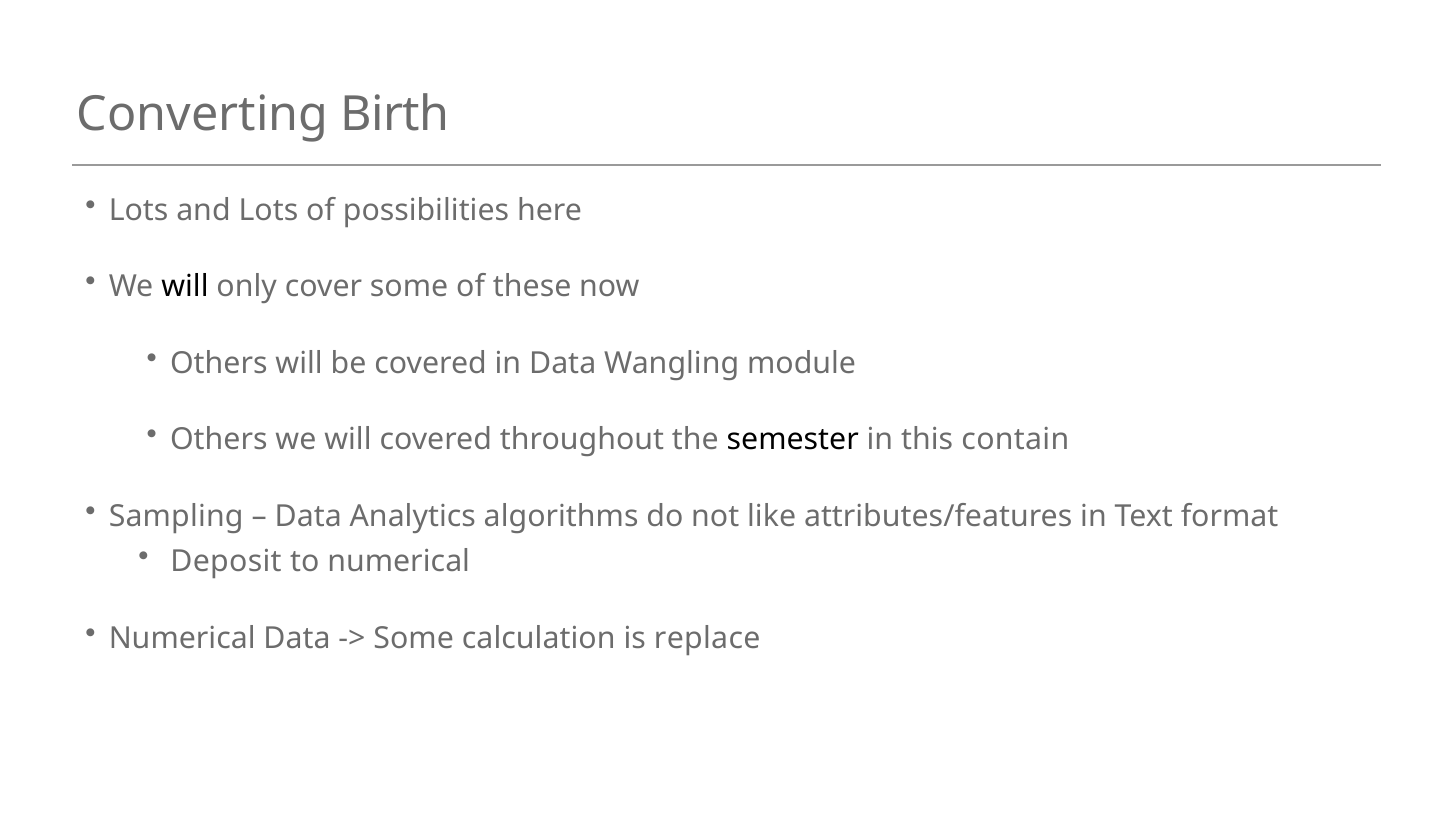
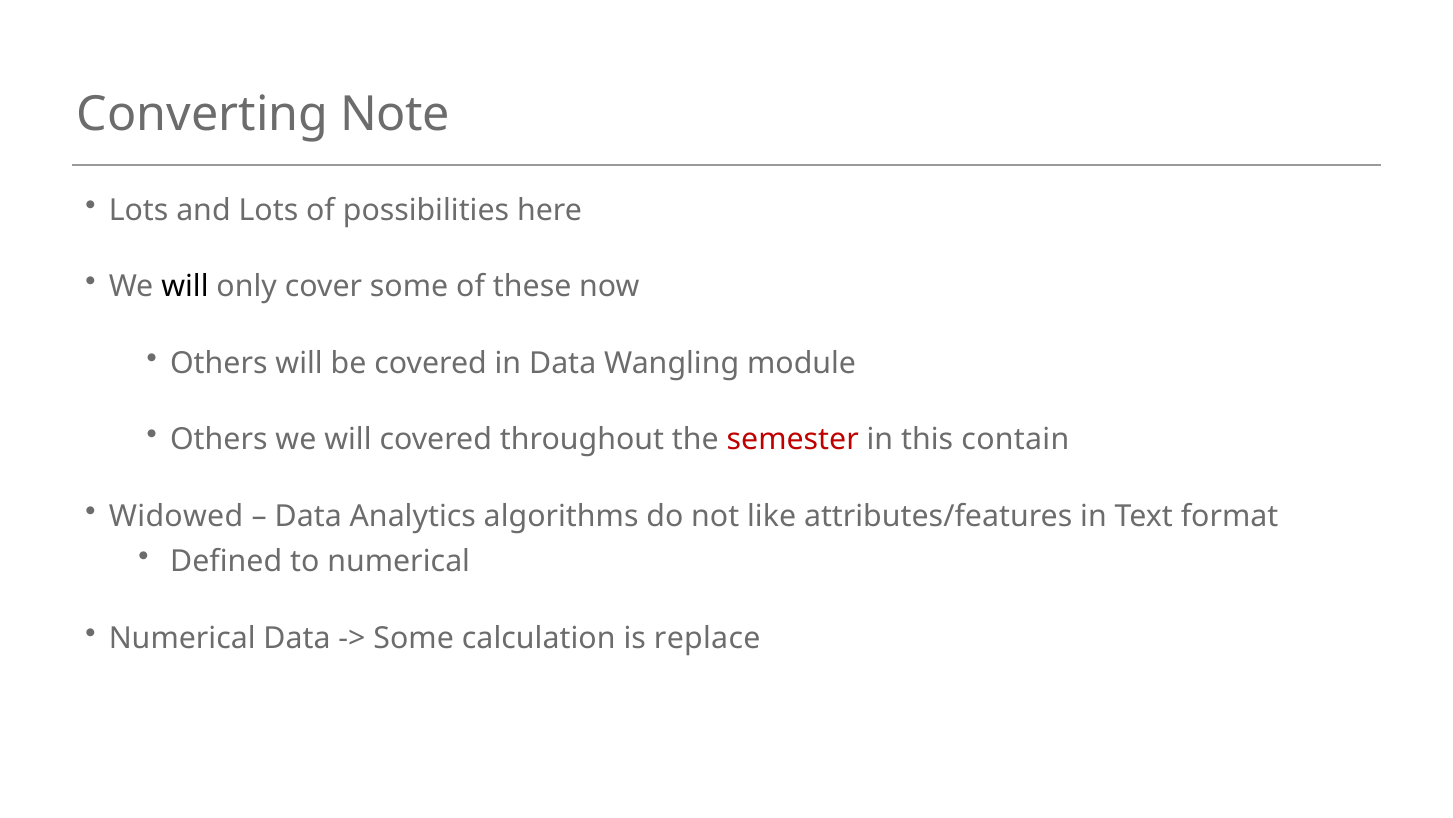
Birth: Birth -> Note (395, 115)
semester colour: black -> red (793, 439)
Sampling: Sampling -> Widowed (176, 516)
Deposit: Deposit -> Defined (226, 561)
